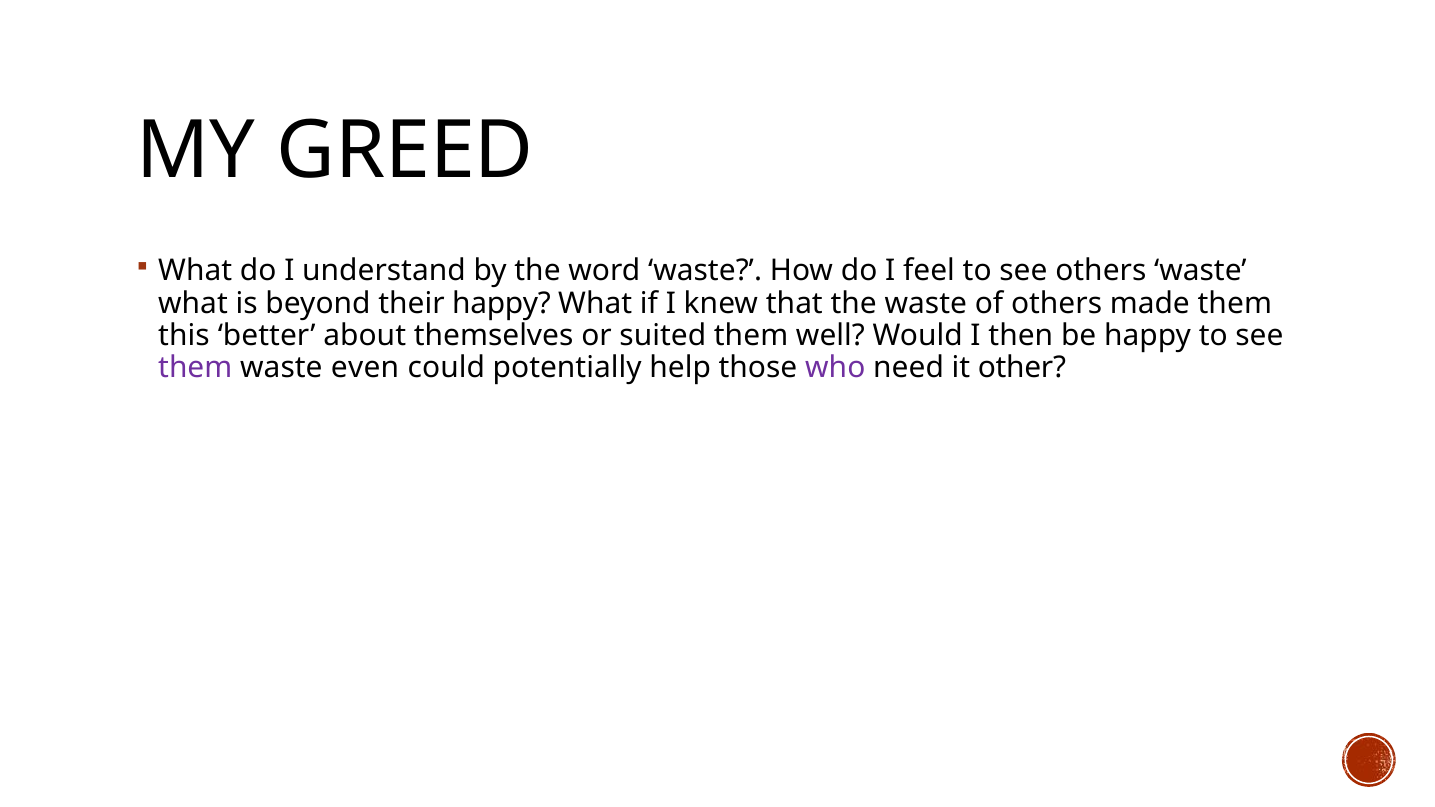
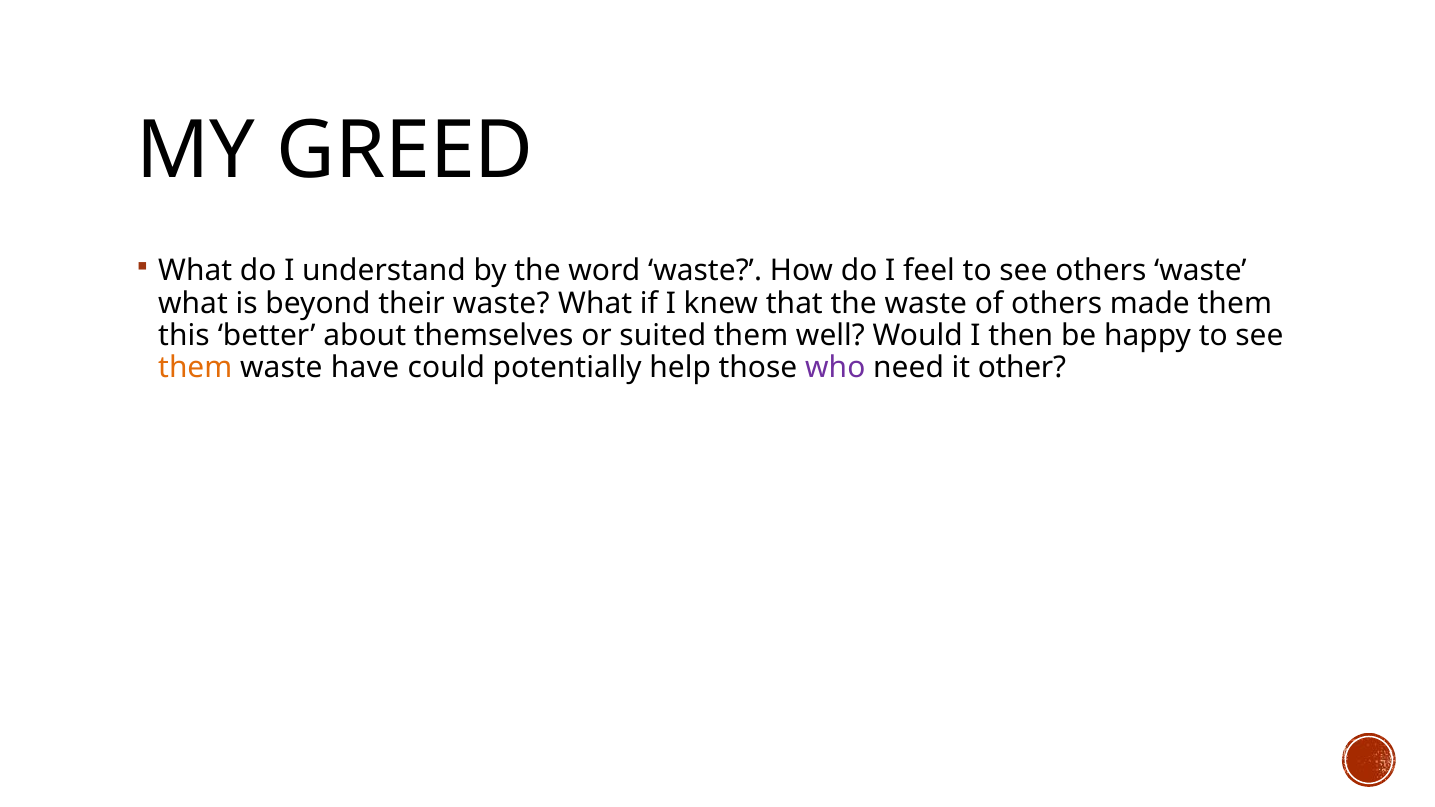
their happy: happy -> waste (501, 303)
them colour: purple -> orange (195, 368)
even: even -> have (365, 368)
